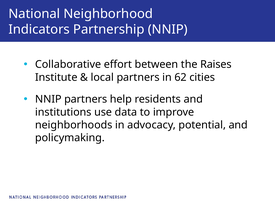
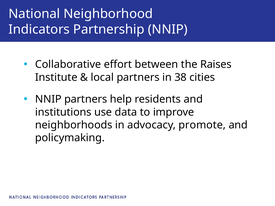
62: 62 -> 38 (181, 77)
potential: potential -> promote (202, 125)
